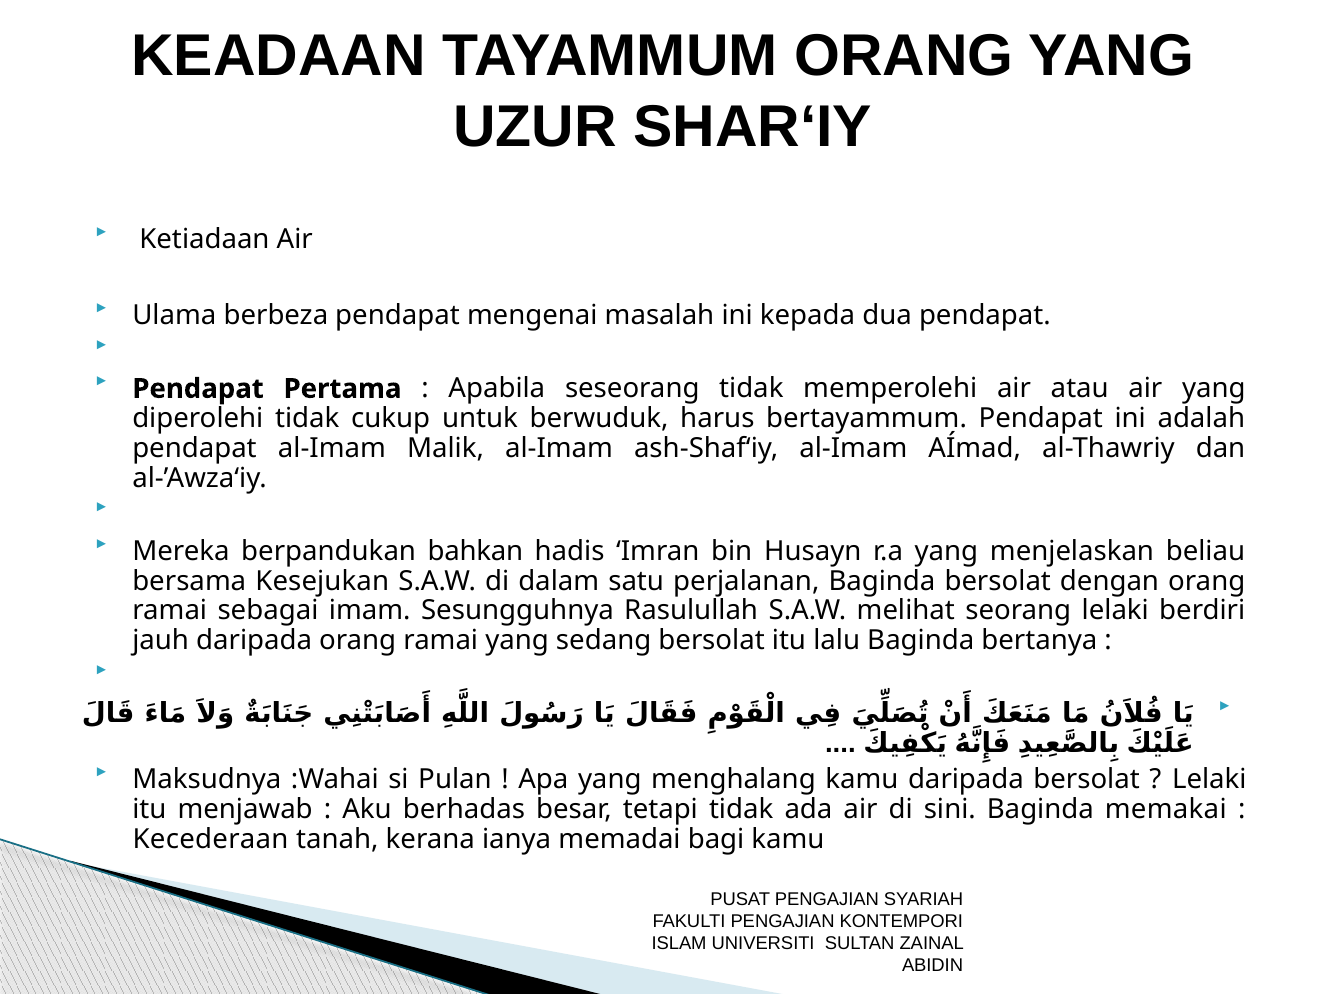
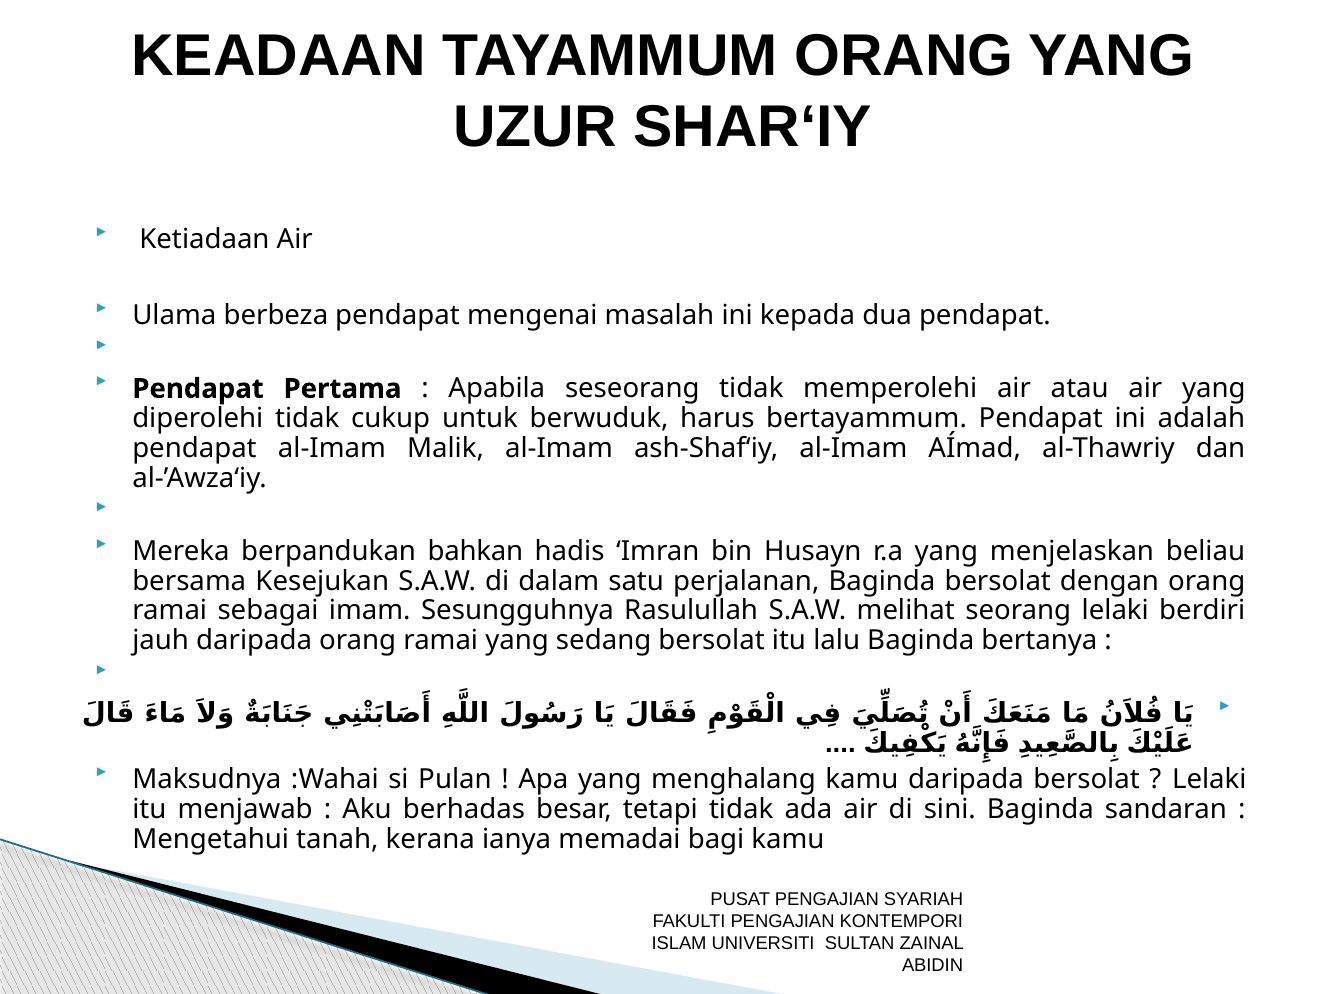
memakai: memakai -> sandaran (1166, 810)
Kecederaan: Kecederaan -> Mengetahui (211, 840)
